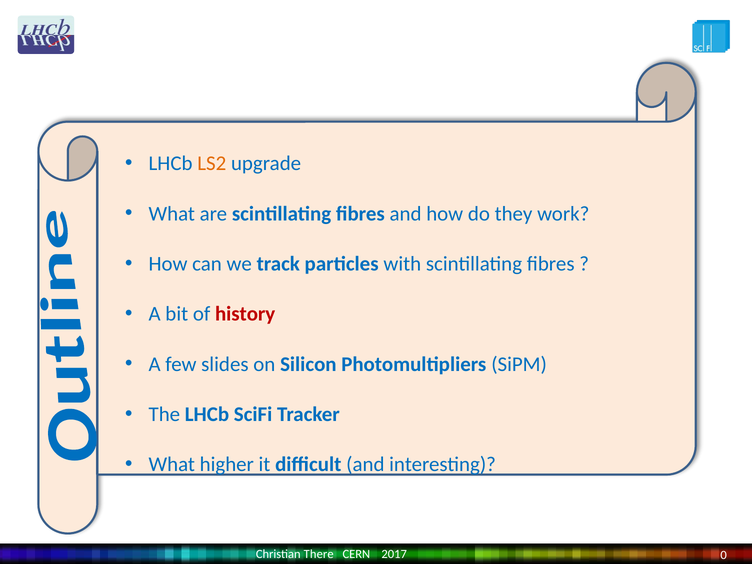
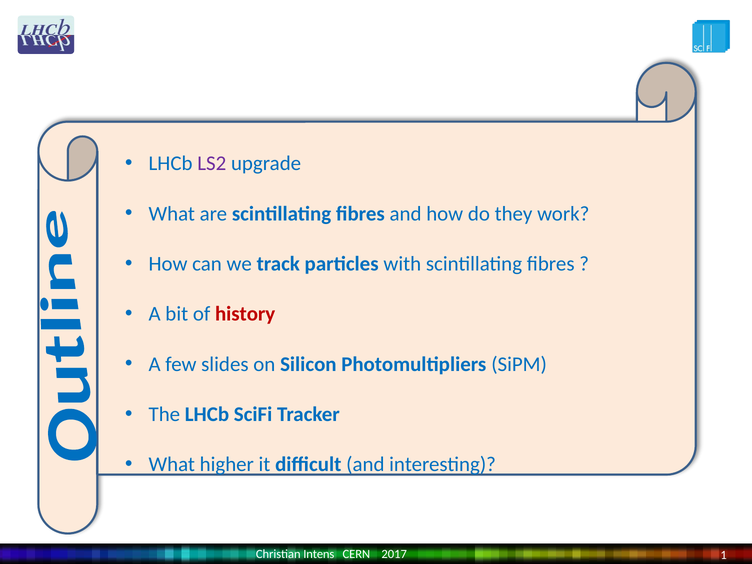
LS2 colour: orange -> purple (212, 164)
There: There -> Intens (319, 554)
0: 0 -> 1 (724, 555)
